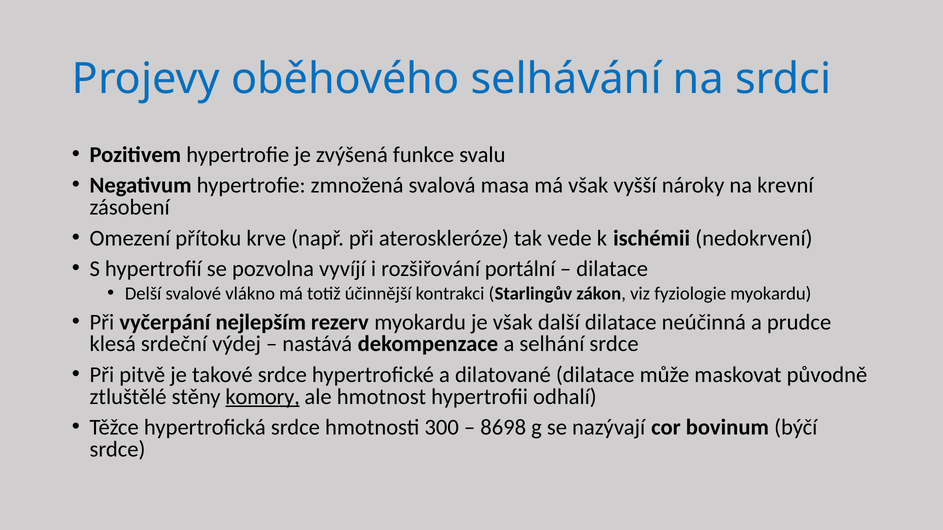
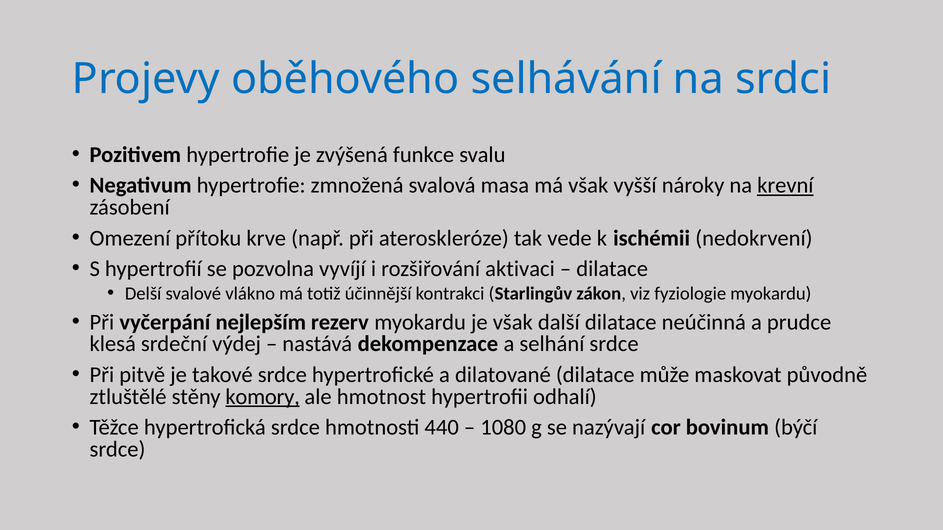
krevní underline: none -> present (785, 186)
portální: portální -> aktivaci (520, 269)
300: 300 -> 440 (442, 428)
8698: 8698 -> 1080 (503, 428)
